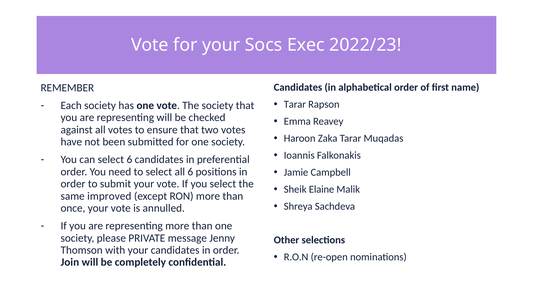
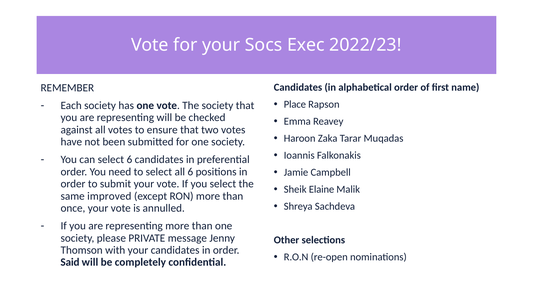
Tarar: Tarar -> Place (295, 104)
Join: Join -> Said (70, 262)
